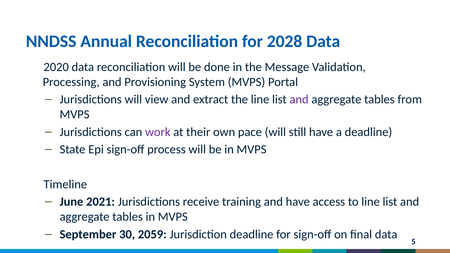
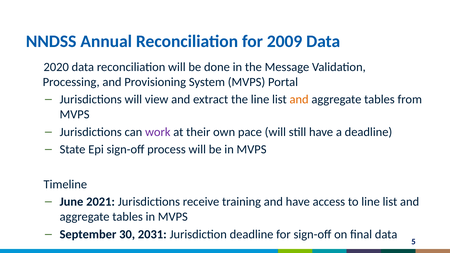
2028: 2028 -> 2009 (285, 41)
and colour: purple -> orange (299, 100)
2059: 2059 -> 2031 (152, 234)
